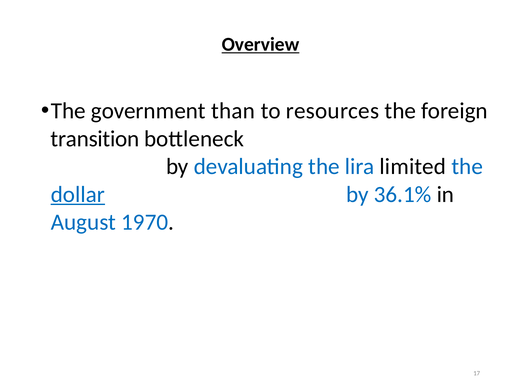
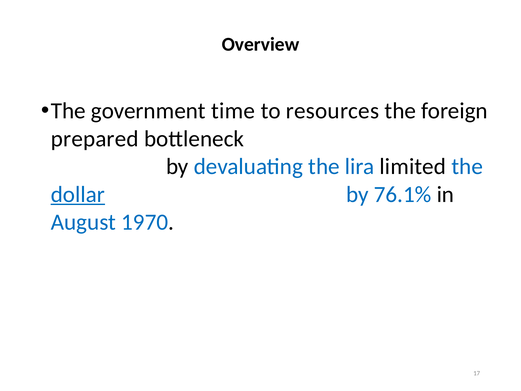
Overview underline: present -> none (261, 44)
than: than -> time (233, 111)
transition: transition -> prepared (95, 139)
36.1%: 36.1% -> 76.1% (403, 194)
